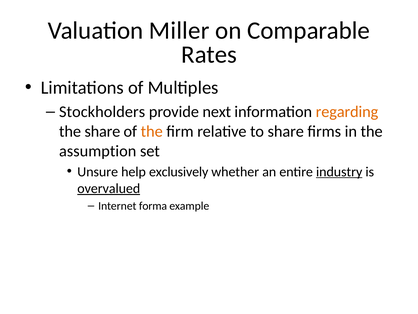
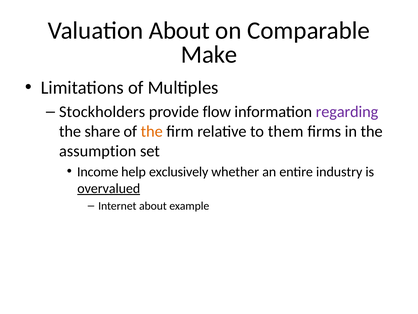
Valuation Miller: Miller -> About (179, 30)
Rates: Rates -> Make (209, 54)
next: next -> flow (217, 112)
regarding colour: orange -> purple (347, 112)
to share: share -> them (286, 131)
Unsure: Unsure -> Income (98, 171)
industry underline: present -> none (339, 171)
Internet forma: forma -> about (153, 206)
